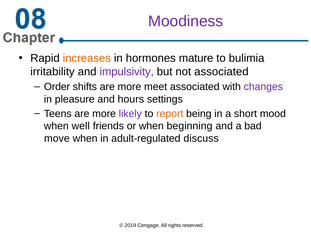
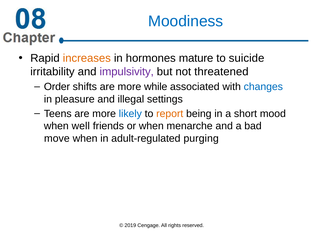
Moodiness colour: purple -> blue (186, 21)
bulimia: bulimia -> suicide (247, 58)
not associated: associated -> threatened (221, 72)
meet: meet -> while (156, 87)
changes colour: purple -> blue (263, 87)
hours: hours -> illegal (131, 99)
likely colour: purple -> blue (130, 114)
beginning: beginning -> menarche (190, 126)
discuss: discuss -> purging (201, 139)
